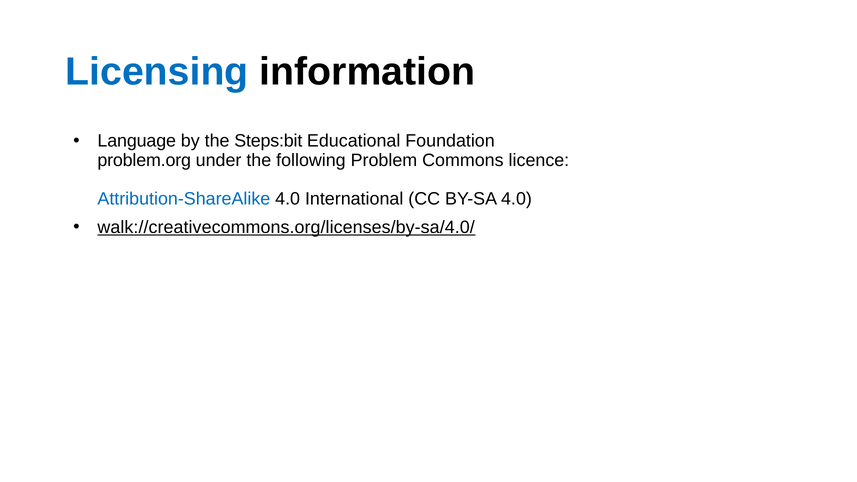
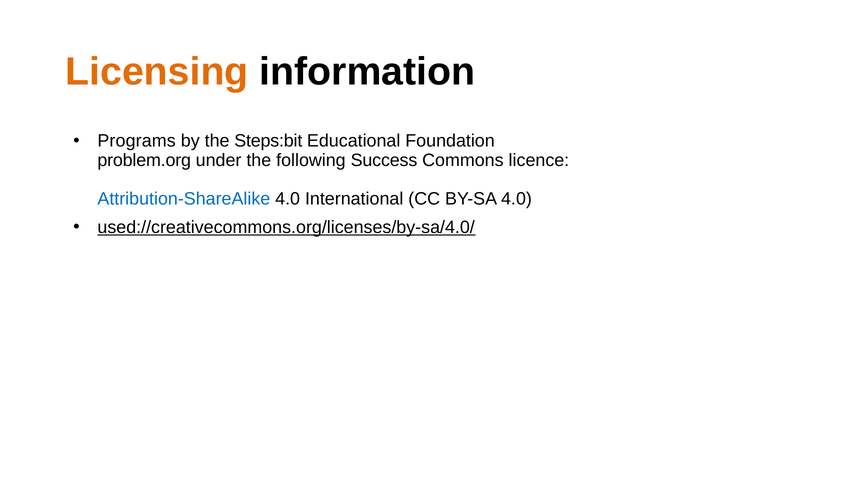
Licensing colour: blue -> orange (157, 72)
Language: Language -> Programs (137, 141)
Problem: Problem -> Success (384, 160)
walk://creativecommons.org/licenses/by-sa/4.0/: walk://creativecommons.org/licenses/by-sa/4.0/ -> used://creativecommons.org/licenses/by-sa/4.0/ (286, 227)
